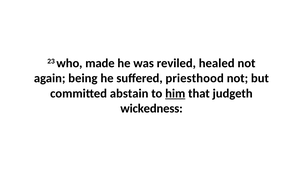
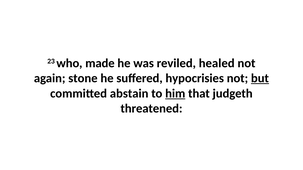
being: being -> stone (83, 79)
priesthood: priesthood -> hypocrisies (195, 79)
but underline: none -> present (260, 79)
wickedness: wickedness -> threatened (151, 109)
